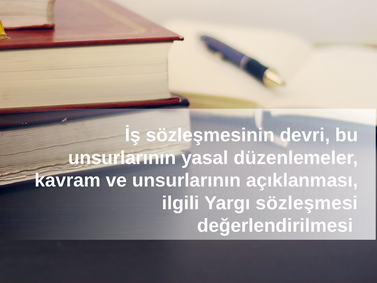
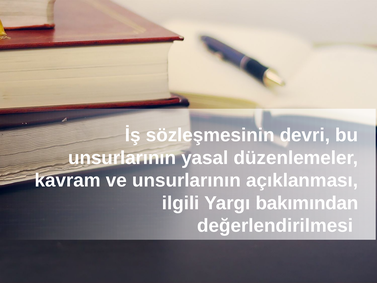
sözleşmesi: sözleşmesi -> bakımından (307, 203)
